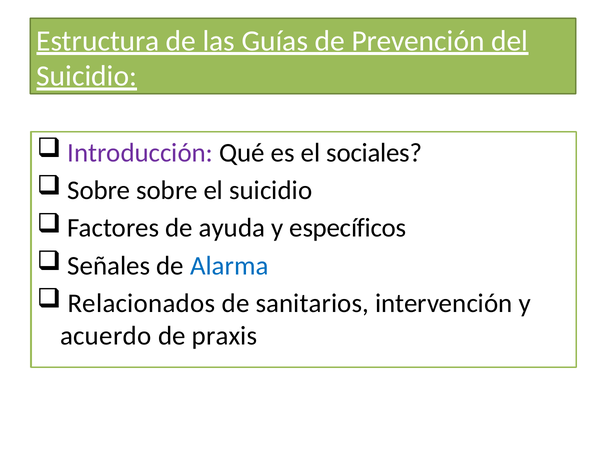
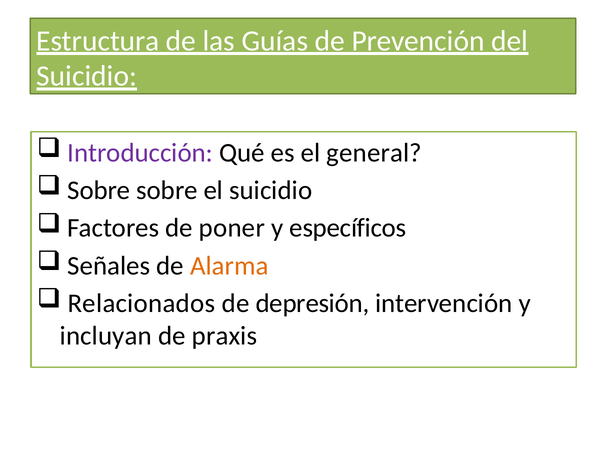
sociales: sociales -> general (374, 153)
ayuda: ayuda -> poner (232, 228)
Alarma colour: blue -> orange (229, 266)
sanitarios: sanitarios -> depresión (312, 304)
acuerdo: acuerdo -> incluyan (106, 336)
